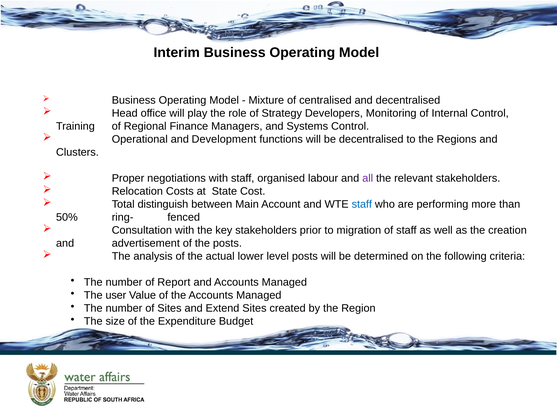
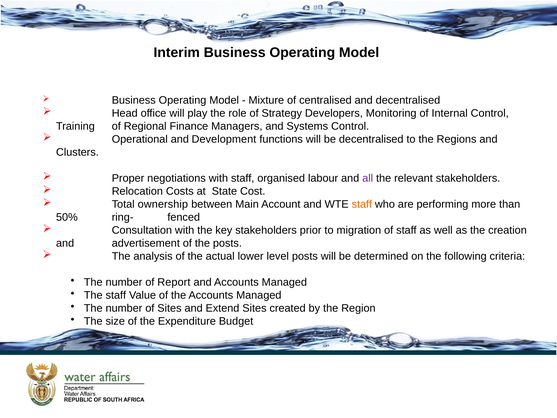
distinguish: distinguish -> ownership (163, 204)
staff colour: blue -> orange (362, 204)
The user: user -> staff (116, 295)
